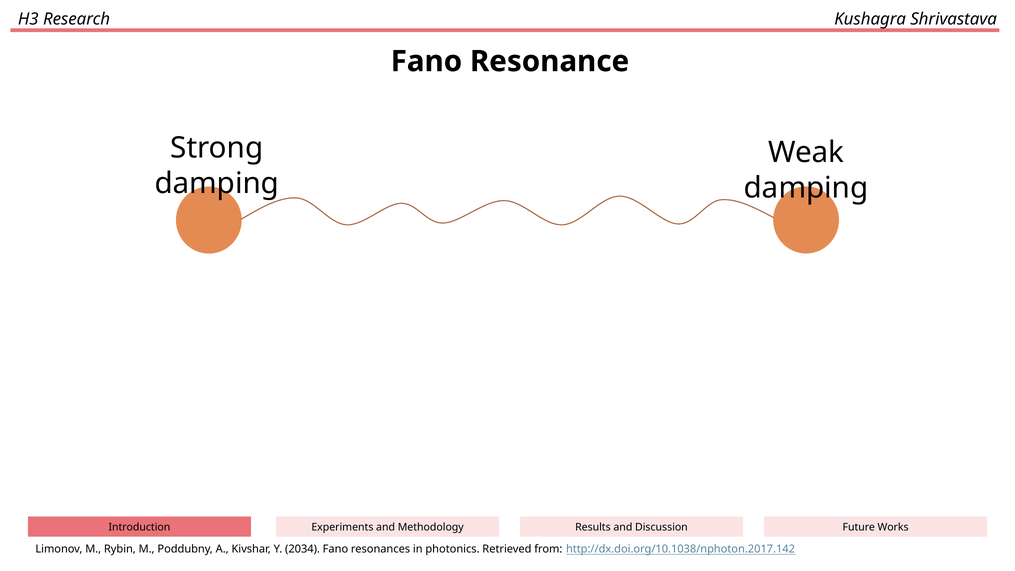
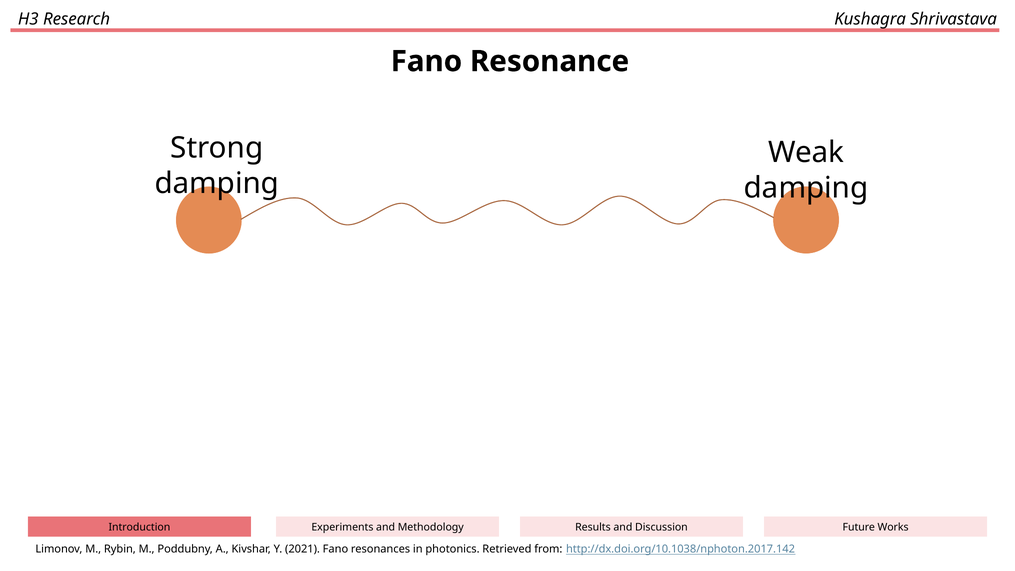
2034: 2034 -> 2021 (302, 549)
